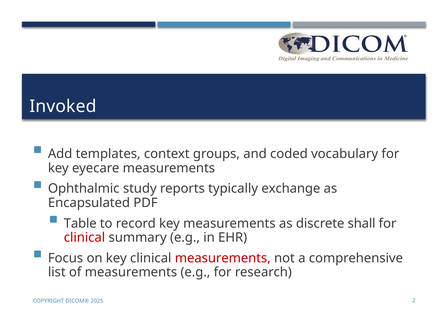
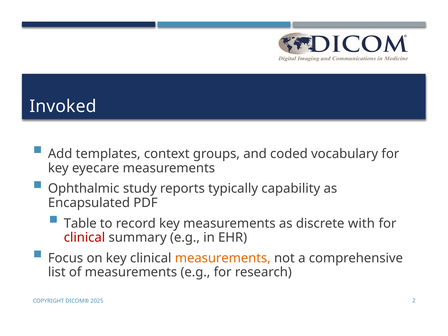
exchange: exchange -> capability (291, 189)
shall: shall -> with (361, 223)
measurements colour: red -> orange (223, 258)
